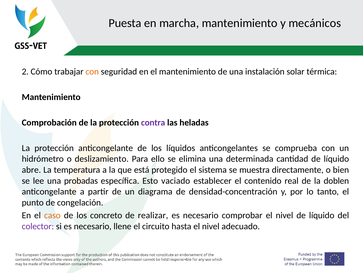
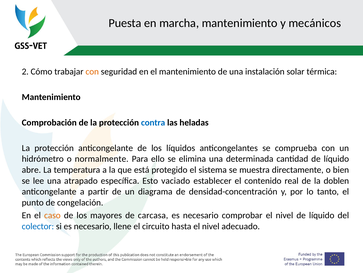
contra colour: purple -> blue (153, 122)
deslizamiento: deslizamiento -> normalmente (102, 159)
probadas: probadas -> atrapado (81, 180)
concreto: concreto -> mayores (106, 215)
realizar: realizar -> carcasa (153, 215)
colector colour: purple -> blue (38, 226)
